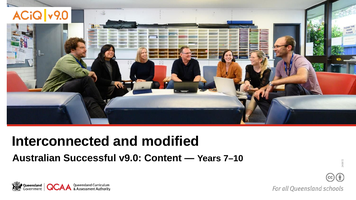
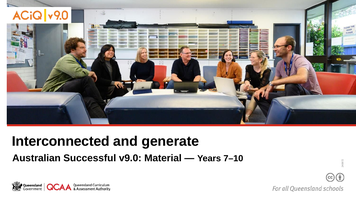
modified: modified -> generate (170, 141)
Content: Content -> Material (163, 158)
